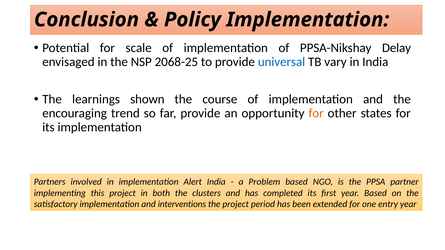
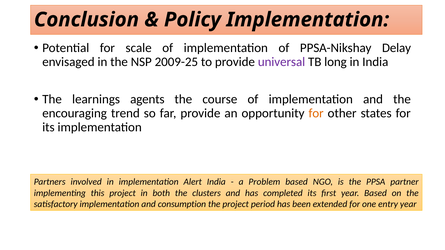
2068-25: 2068-25 -> 2009-25 (176, 62)
universal colour: blue -> purple (281, 62)
vary: vary -> long (336, 62)
shown: shown -> agents (147, 99)
interventions: interventions -> consumption (182, 204)
